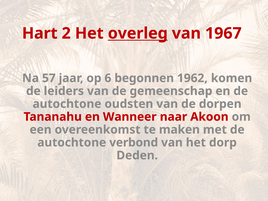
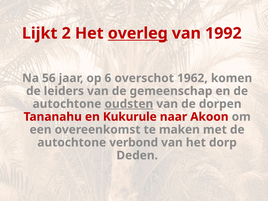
Hart: Hart -> Lijkt (40, 33)
1967: 1967 -> 1992 (223, 33)
57: 57 -> 56 (49, 78)
begonnen: begonnen -> overschot (144, 78)
oudsten underline: none -> present (129, 104)
Wanneer: Wanneer -> Kukurule (130, 117)
